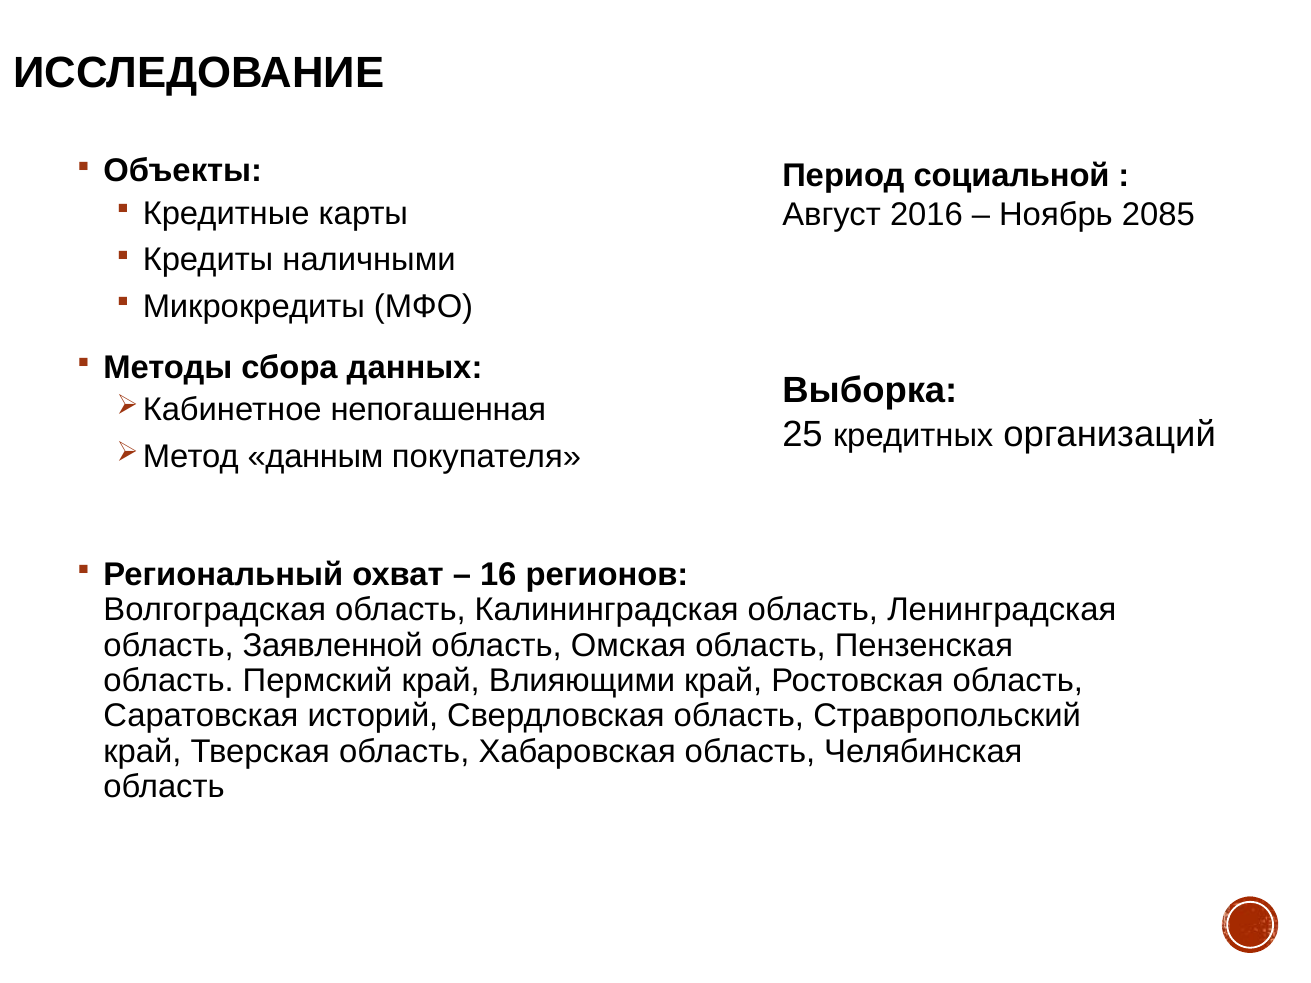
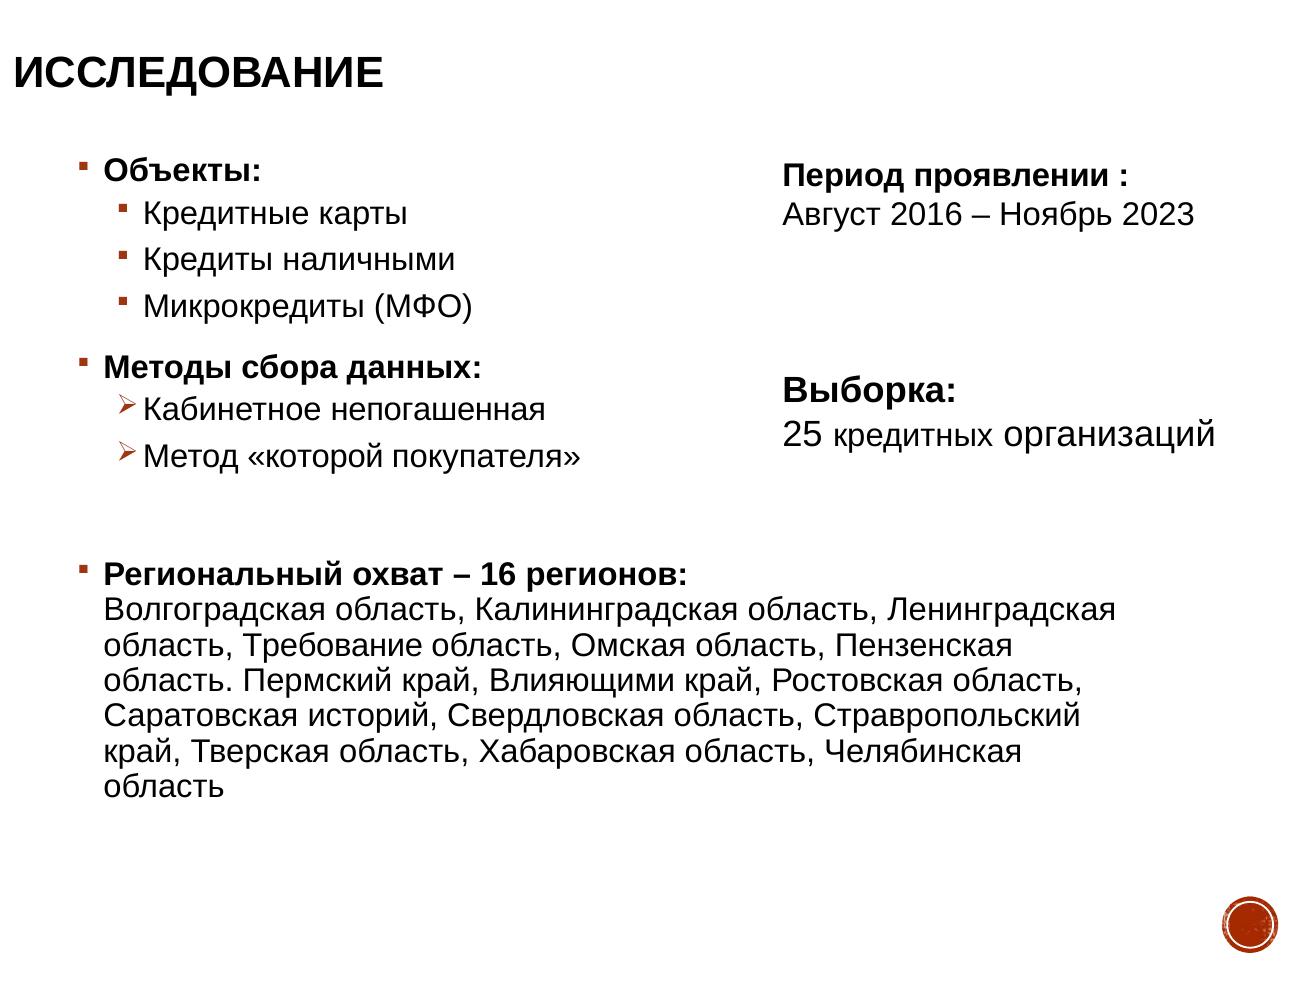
социальной: социальной -> проявлении (1012, 175)
2085: 2085 -> 2023 (1158, 215)
данным: данным -> которой (315, 456)
Заявленной: Заявленной -> Требование (333, 645)
